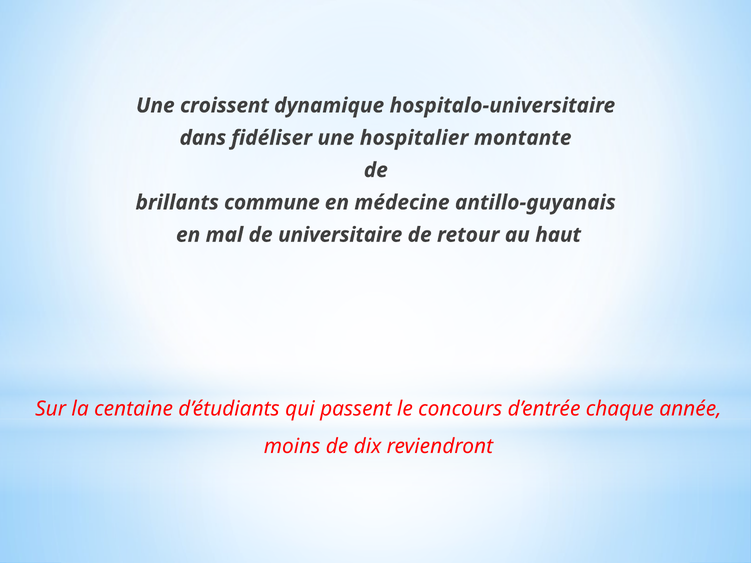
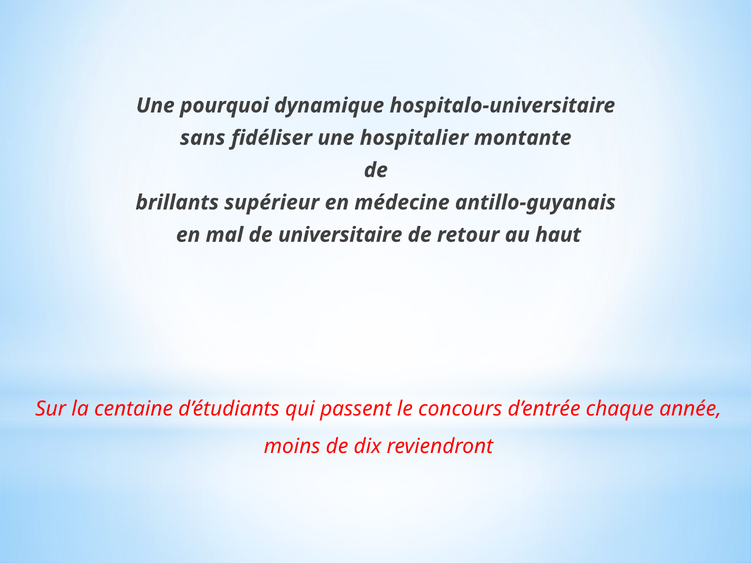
croissent: croissent -> pourquoi (224, 106)
dans: dans -> sans (203, 138)
commune: commune -> supérieur (272, 203)
